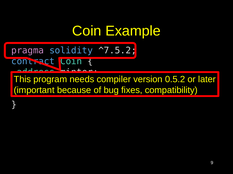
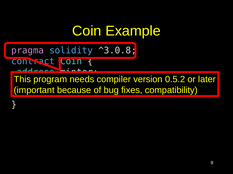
^7.5.2: ^7.5.2 -> ^3.0.8 (117, 51)
